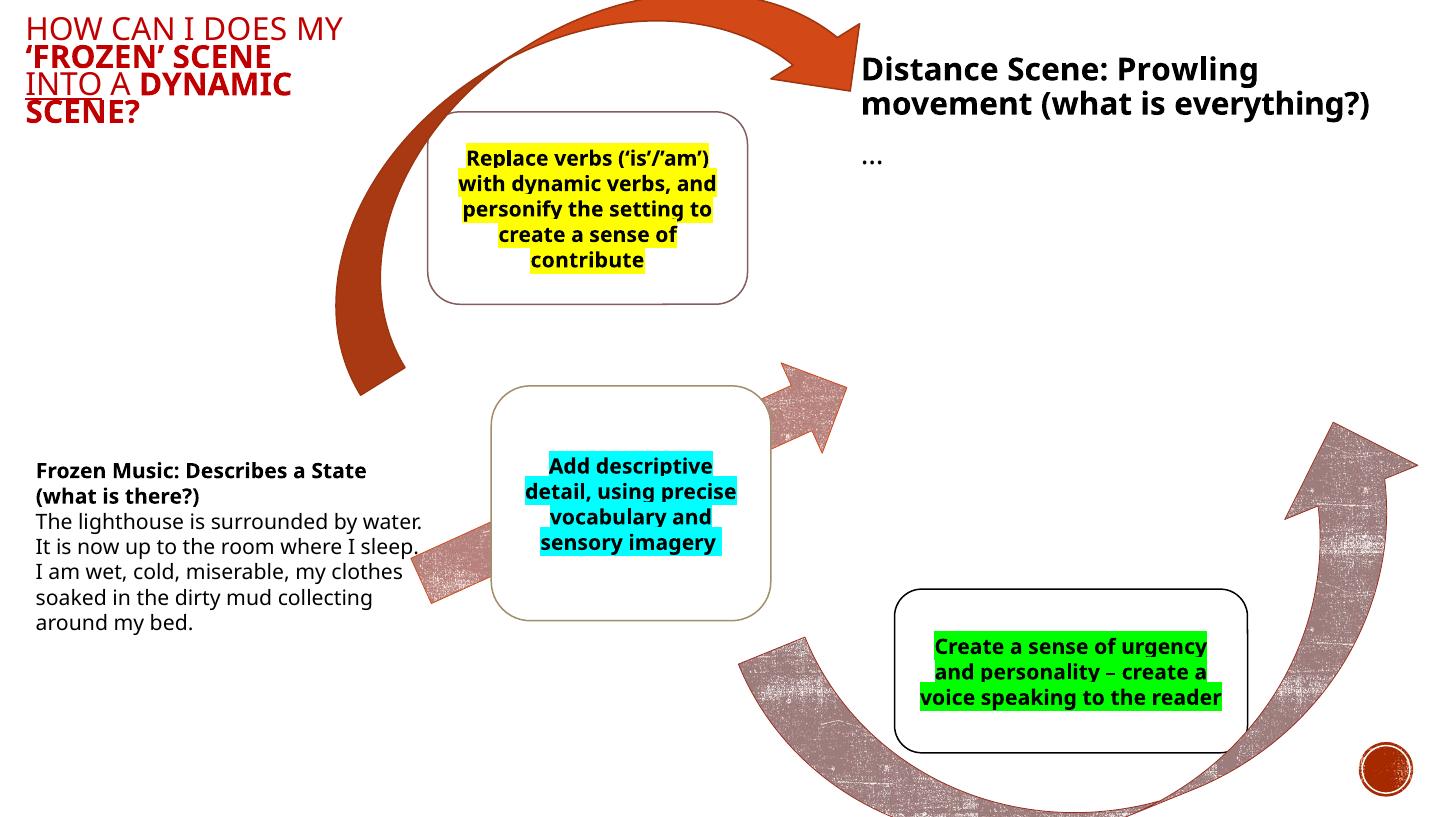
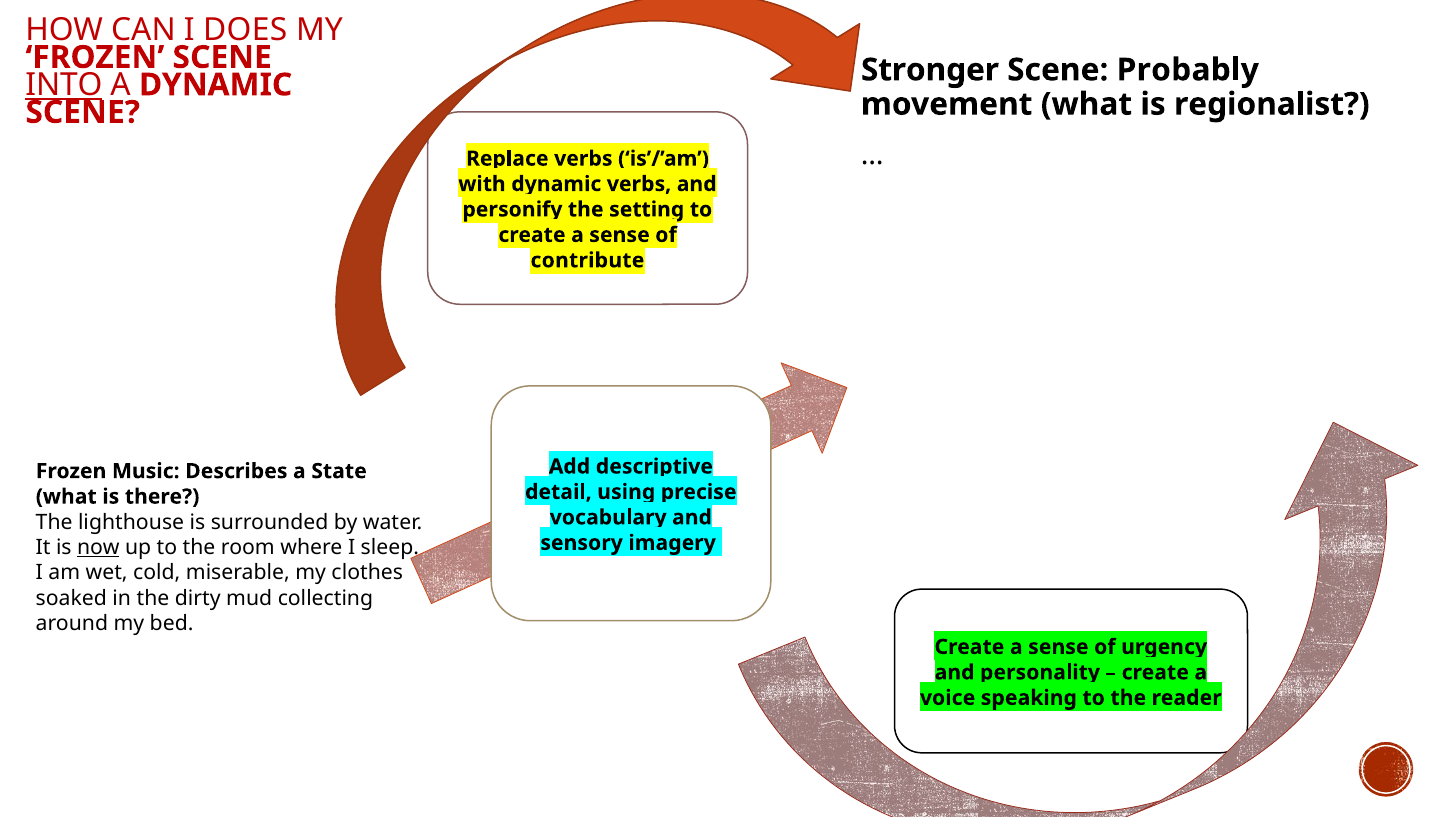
Distance: Distance -> Stronger (930, 70)
Prowling: Prowling -> Probably (1188, 70)
everything: everything -> regionalist (1272, 104)
now underline: none -> present (98, 548)
